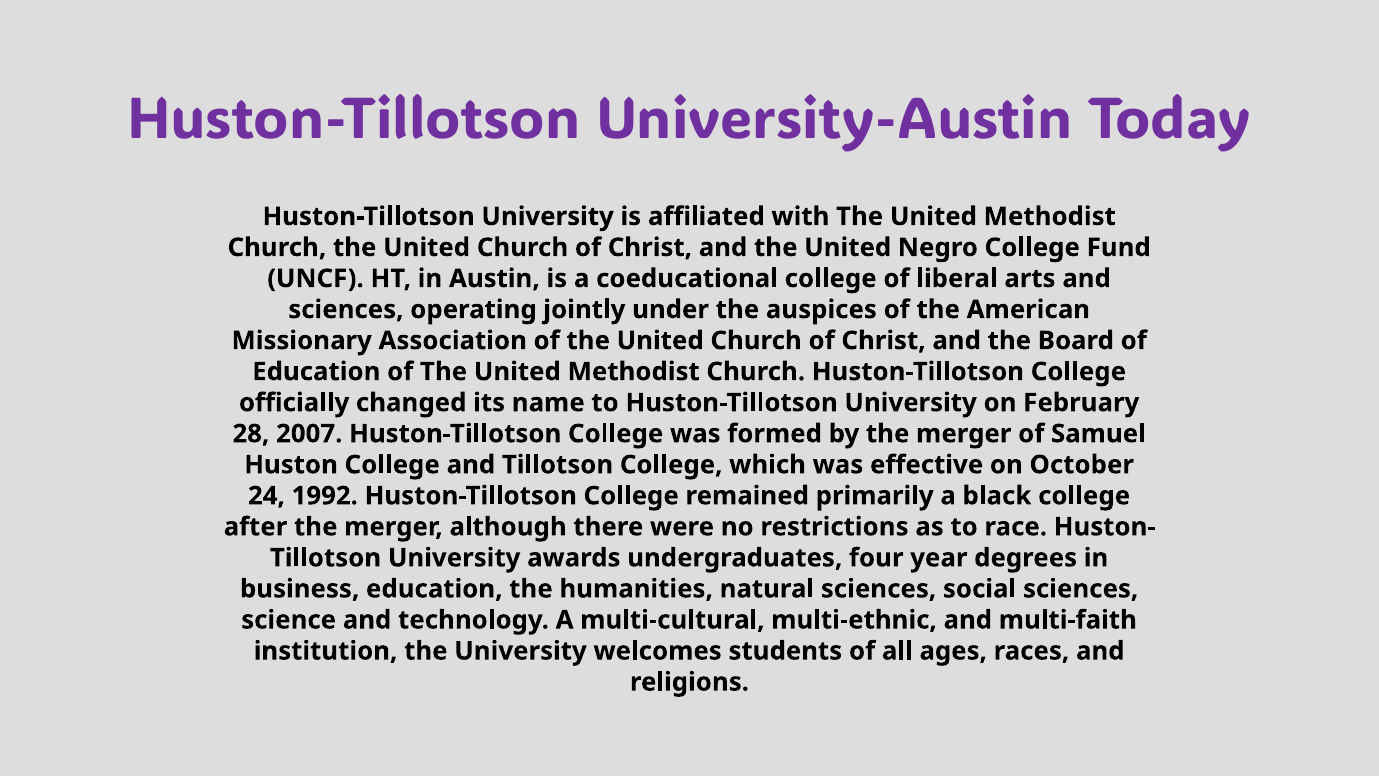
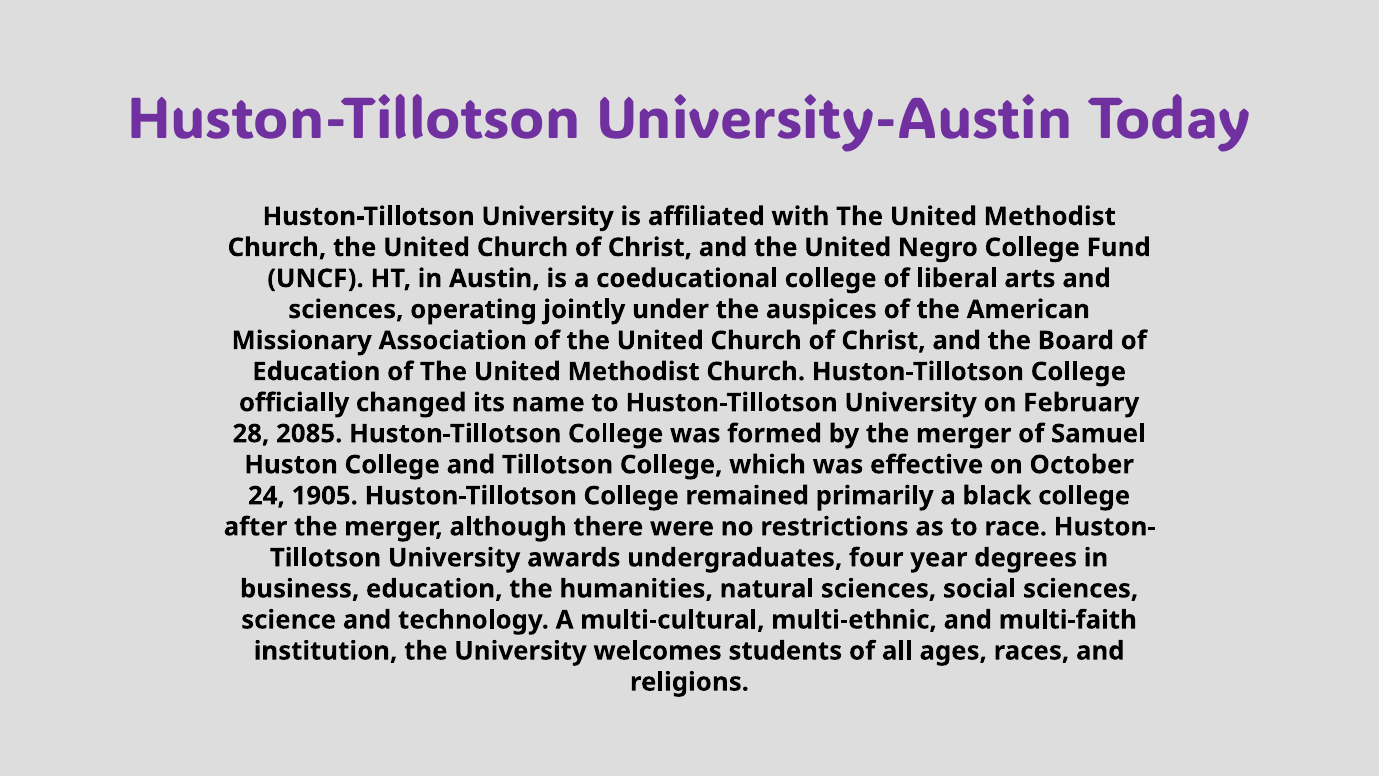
2007: 2007 -> 2085 (309, 434)
1992: 1992 -> 1905 (325, 496)
